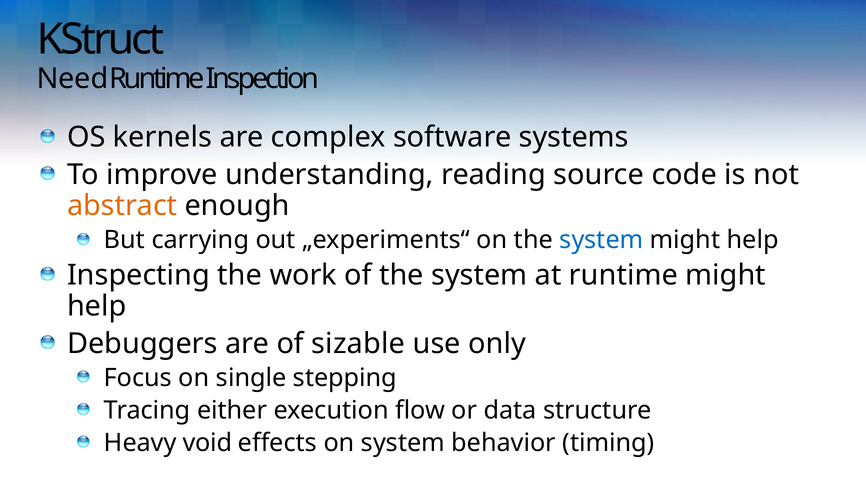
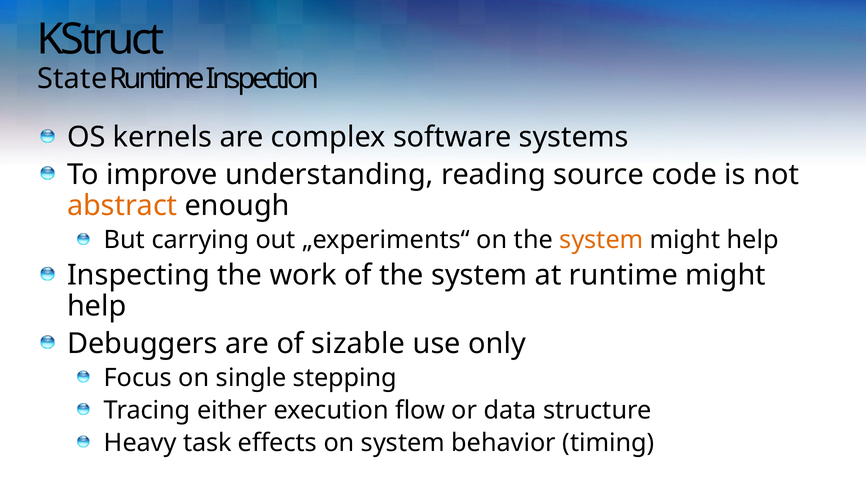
Need: Need -> State (72, 78)
system colour: blue -> orange (601, 240)
void: void -> task (207, 442)
